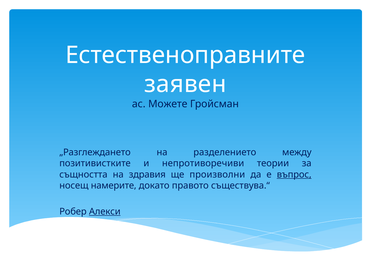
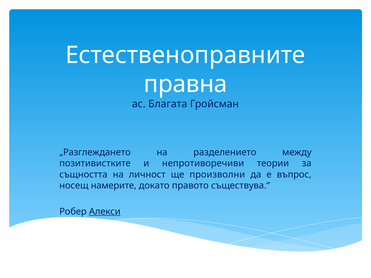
заявен: заявен -> правна (185, 84)
Можете: Можете -> Благата (168, 104)
здравия: здравия -> личност (147, 175)
въпрос underline: present -> none (294, 175)
